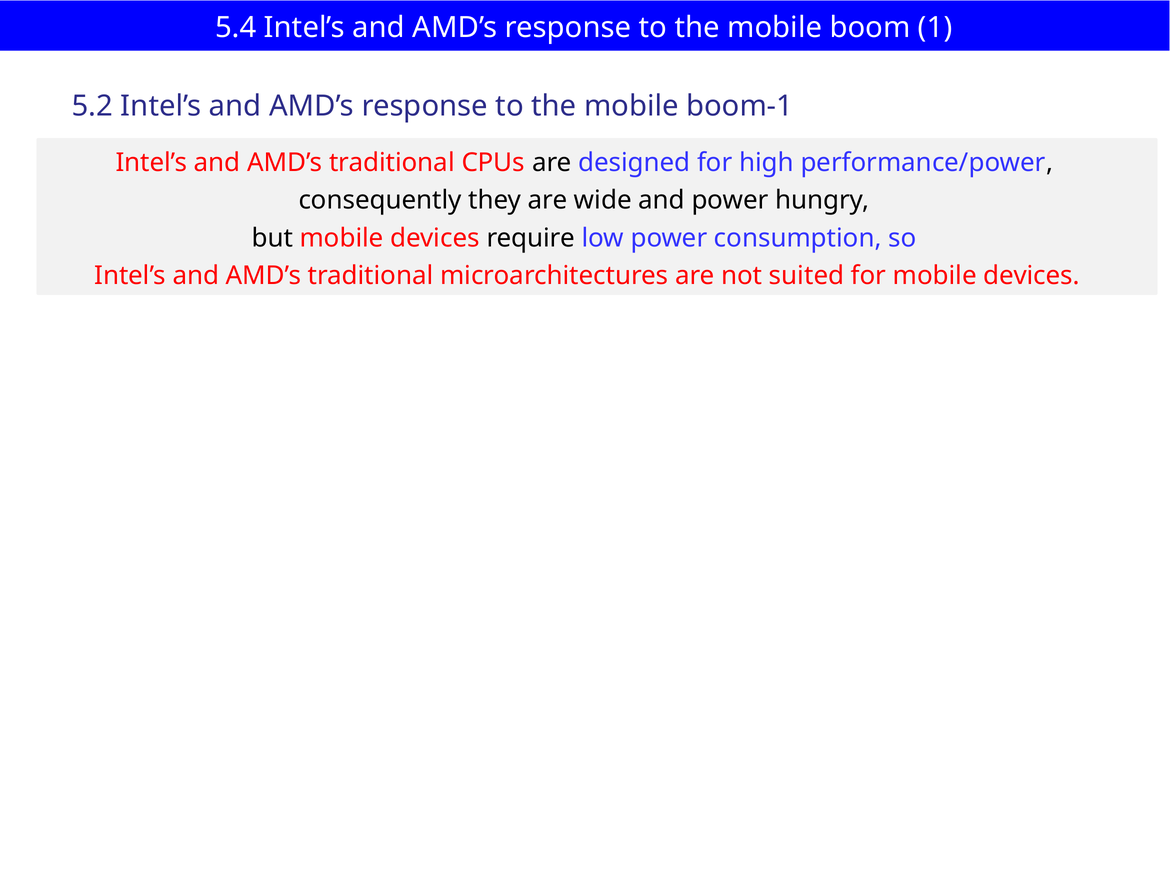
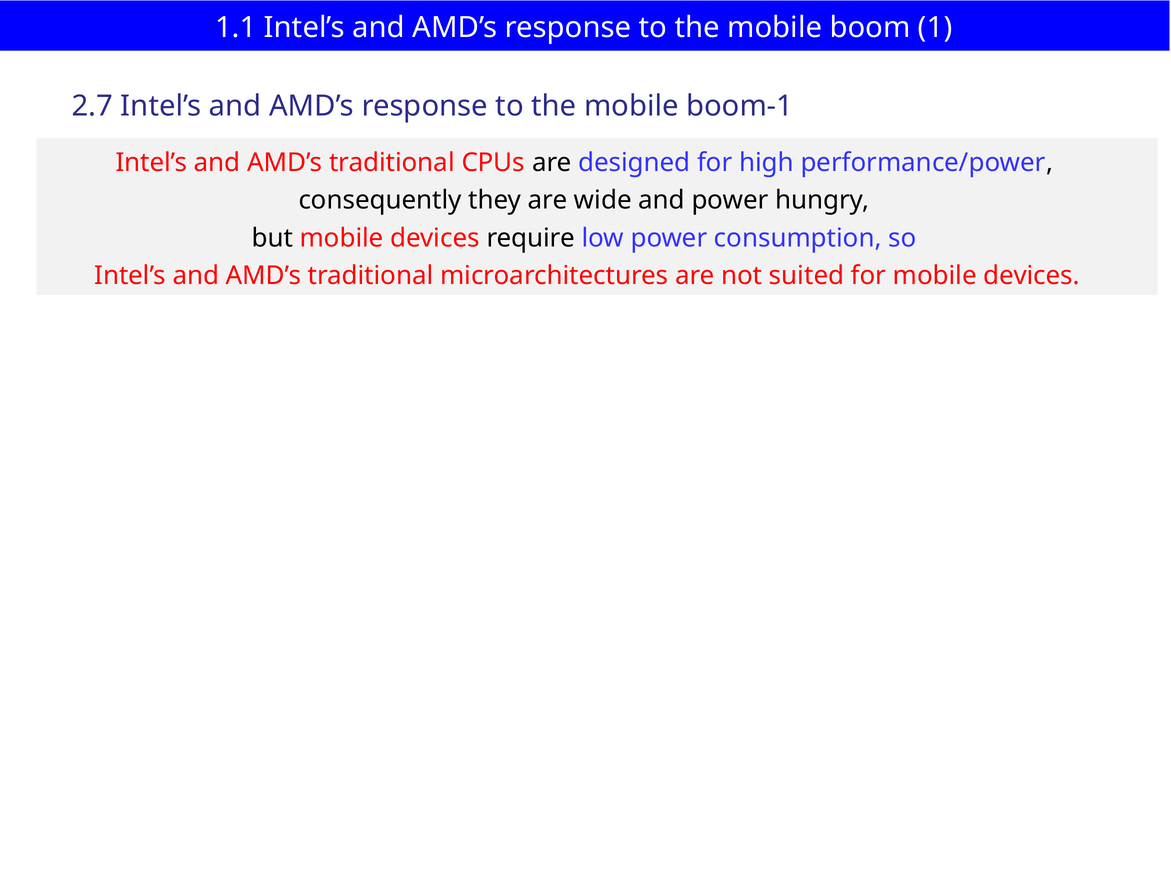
5.4: 5.4 -> 1.1 (236, 28)
5.2: 5.2 -> 2.7 (92, 106)
